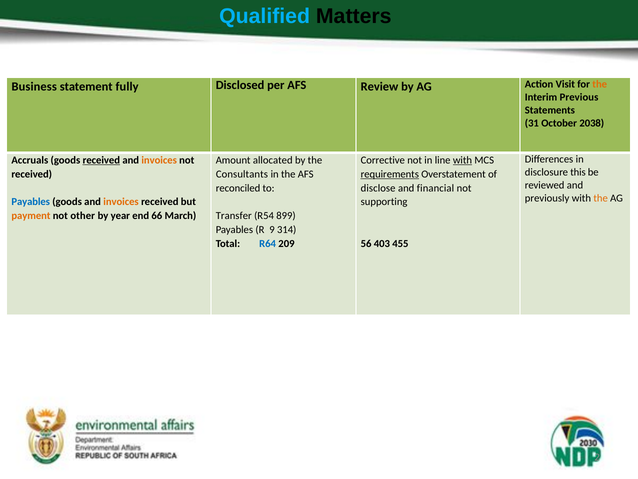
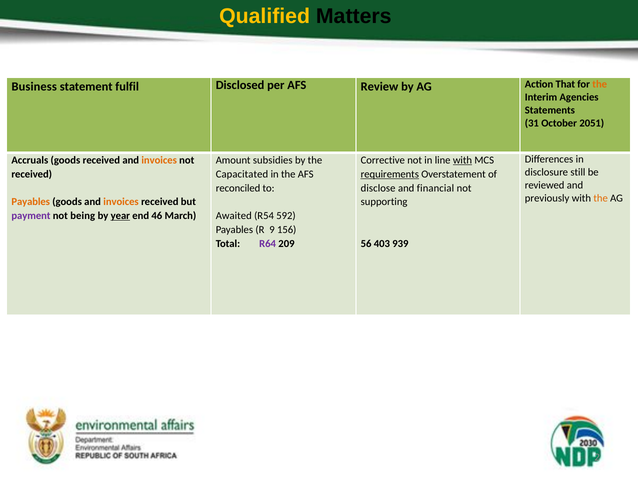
Qualified colour: light blue -> yellow (265, 16)
fully: fully -> fulfil (127, 86)
Visit: Visit -> That (565, 84)
Previous: Previous -> Agencies (579, 97)
2038: 2038 -> 2051 (592, 123)
received underline: present -> none (101, 160)
allocated: allocated -> subsidies (273, 160)
this: this -> still (578, 172)
Consultants: Consultants -> Capacitated (242, 174)
Payables colour: blue -> orange (31, 202)
payment colour: orange -> purple (31, 216)
other: other -> being (83, 216)
year underline: none -> present (120, 216)
66: 66 -> 46 (157, 216)
Transfer: Transfer -> Awaited (234, 216)
899: 899 -> 592 (286, 216)
314: 314 -> 156 (287, 229)
R64 colour: blue -> purple (268, 243)
455: 455 -> 939 (400, 243)
